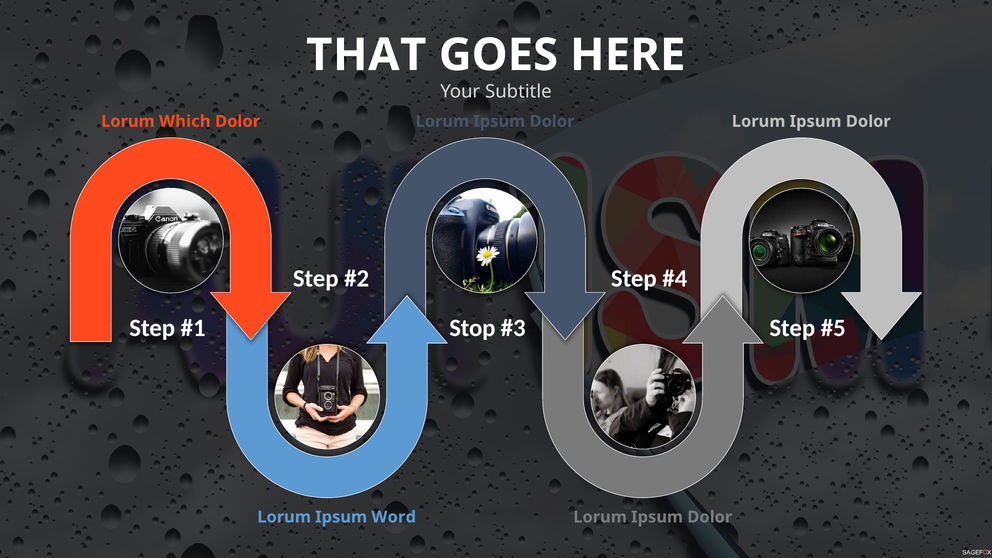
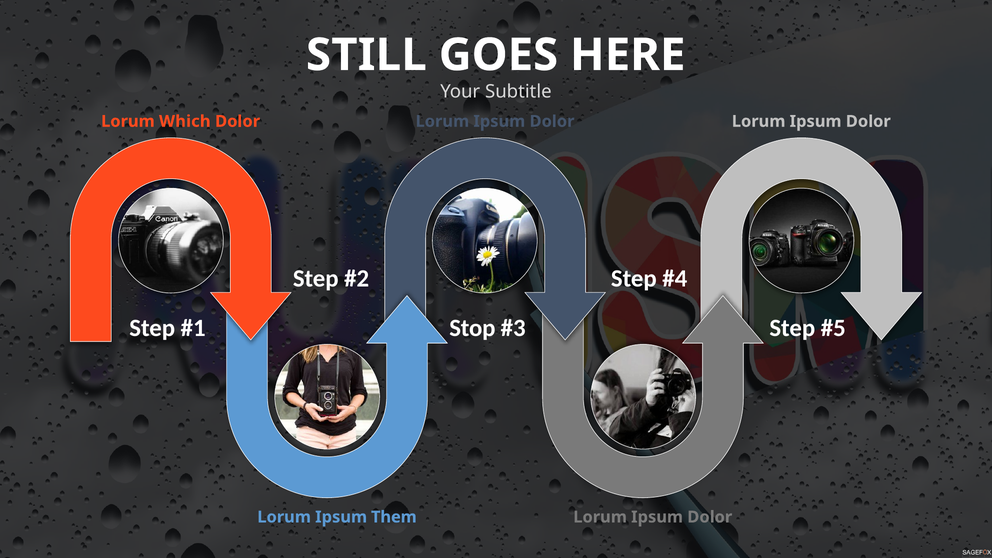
THAT: THAT -> STILL (366, 55)
Word: Word -> Them (394, 517)
